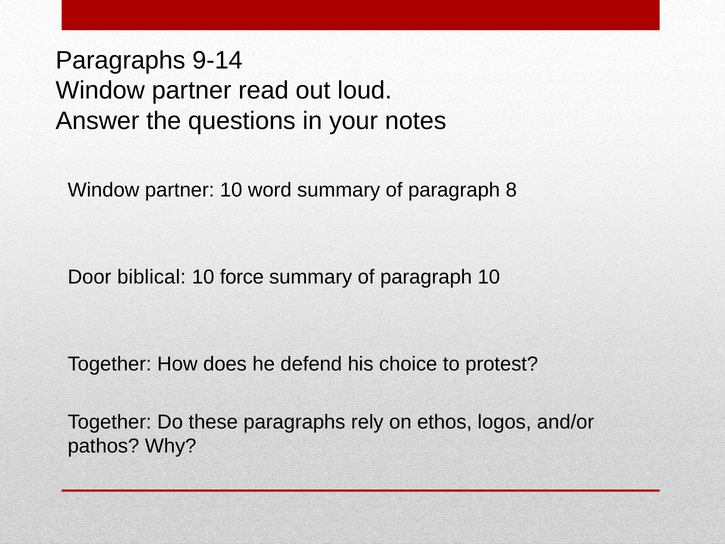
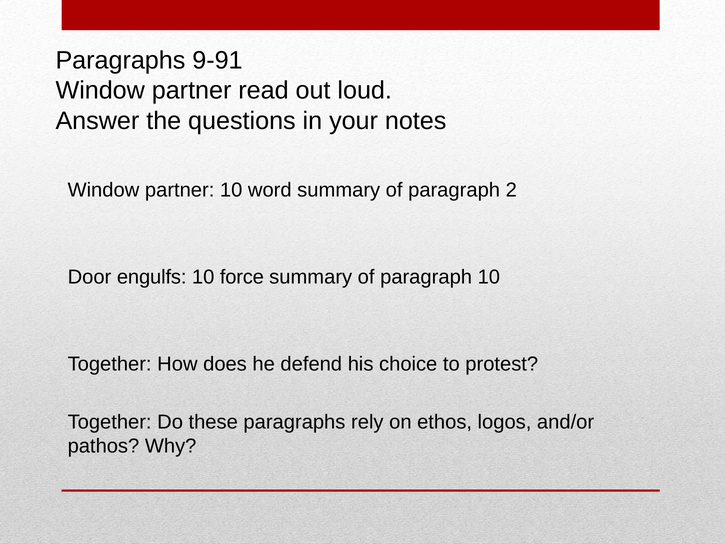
9-14: 9-14 -> 9-91 (217, 60)
8: 8 -> 2 (511, 190)
biblical: biblical -> engulfs (152, 277)
